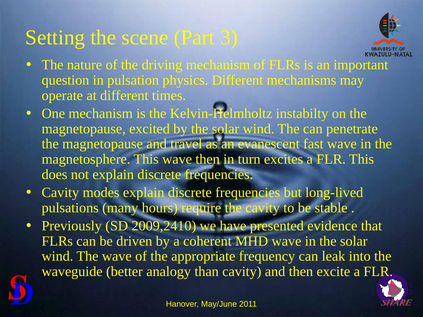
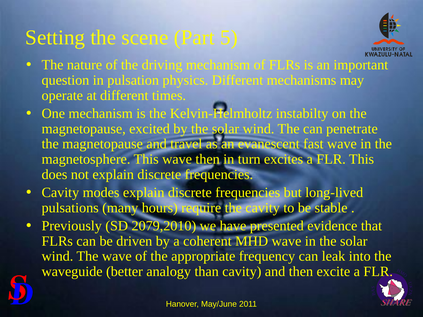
3: 3 -> 5 (229, 38)
2009,2410: 2009,2410 -> 2079,2010 (164, 226)
